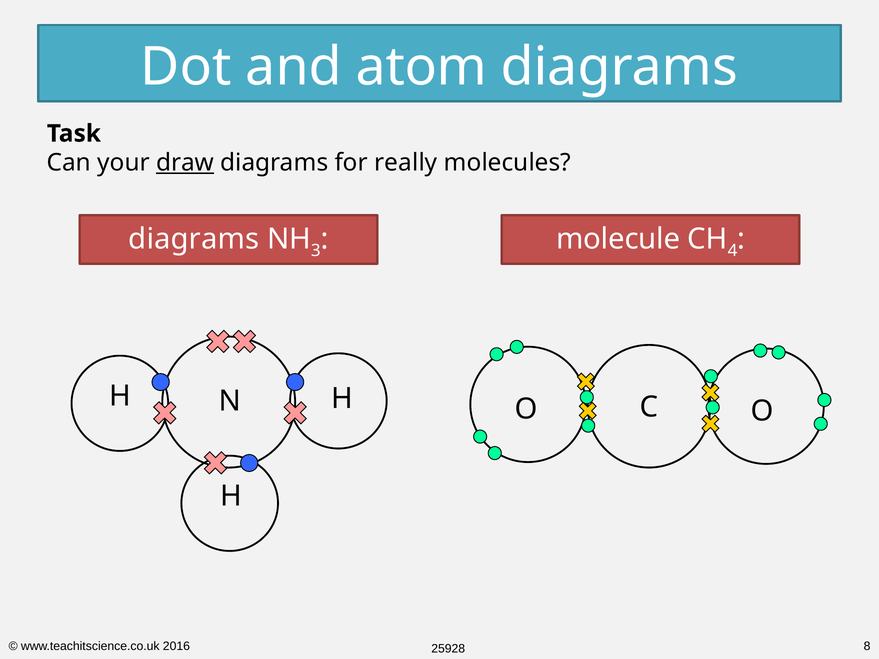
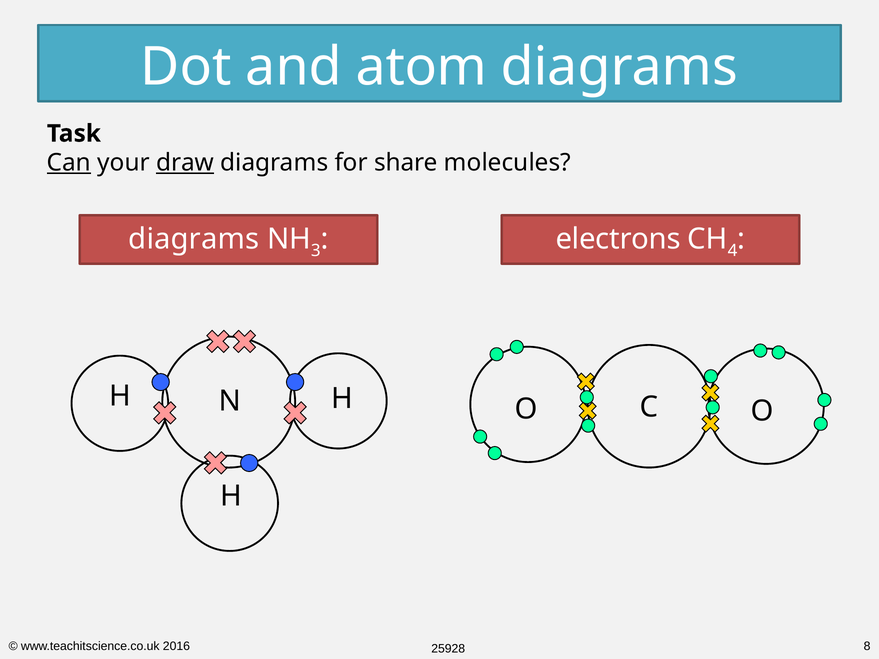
Can underline: none -> present (69, 163)
really: really -> share (406, 163)
molecule: molecule -> electrons (618, 239)
